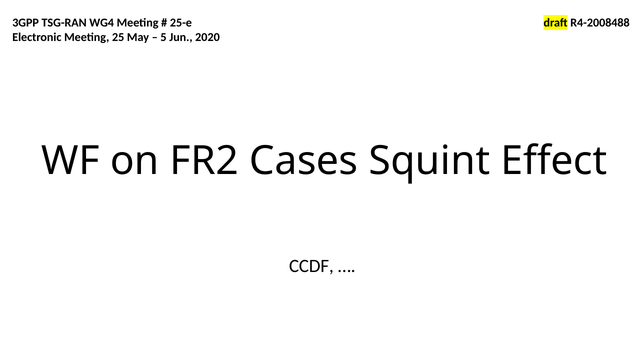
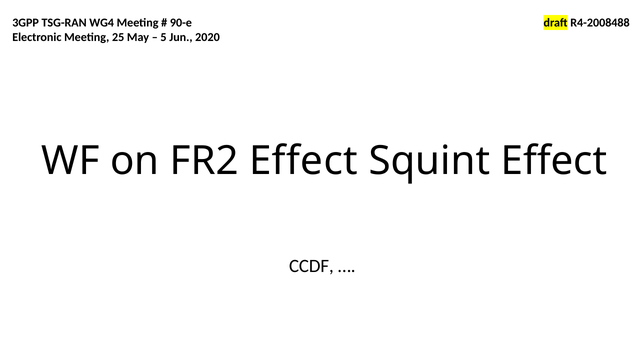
25-e: 25-e -> 90-e (181, 23)
FR2 Cases: Cases -> Effect (303, 161)
